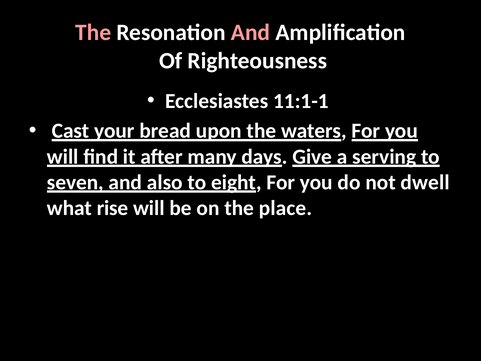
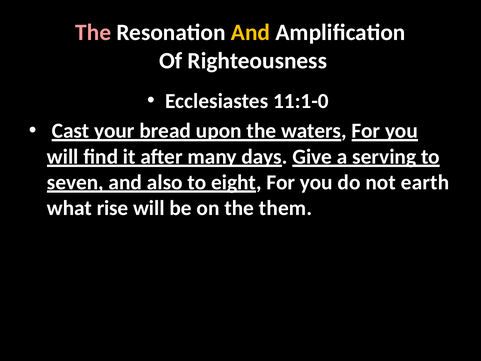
And colour: pink -> yellow (251, 33)
11:1-1: 11:1-1 -> 11:1-0 (301, 101)
dwell: dwell -> earth (425, 182)
place: place -> them (286, 208)
